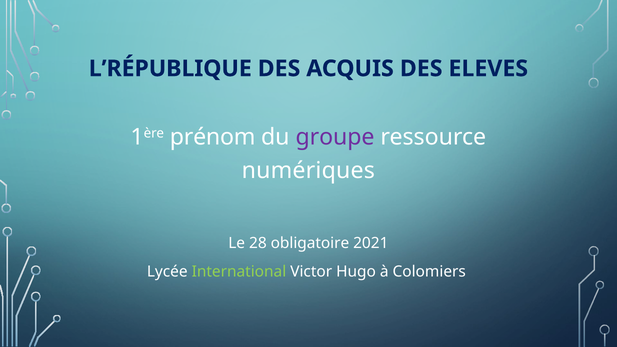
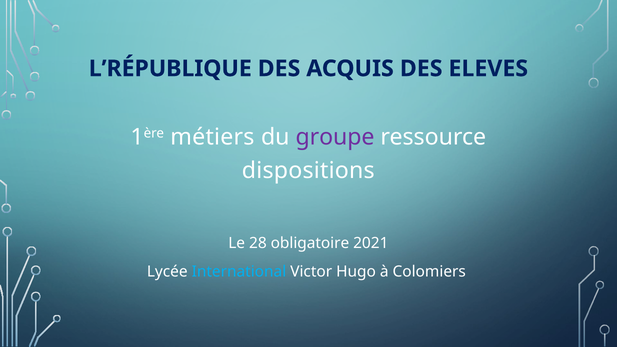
prénom: prénom -> métiers (212, 137)
numériques: numériques -> dispositions (308, 171)
International colour: light green -> light blue (239, 272)
